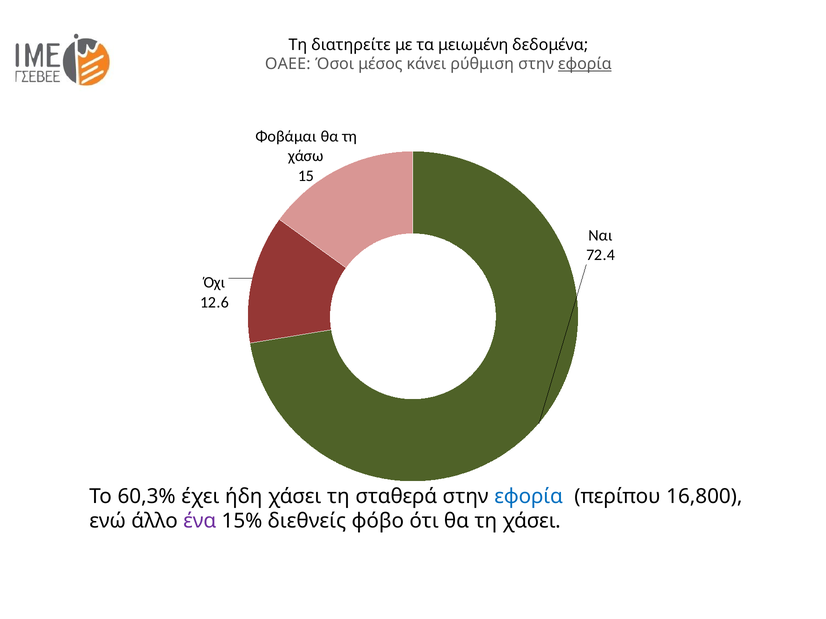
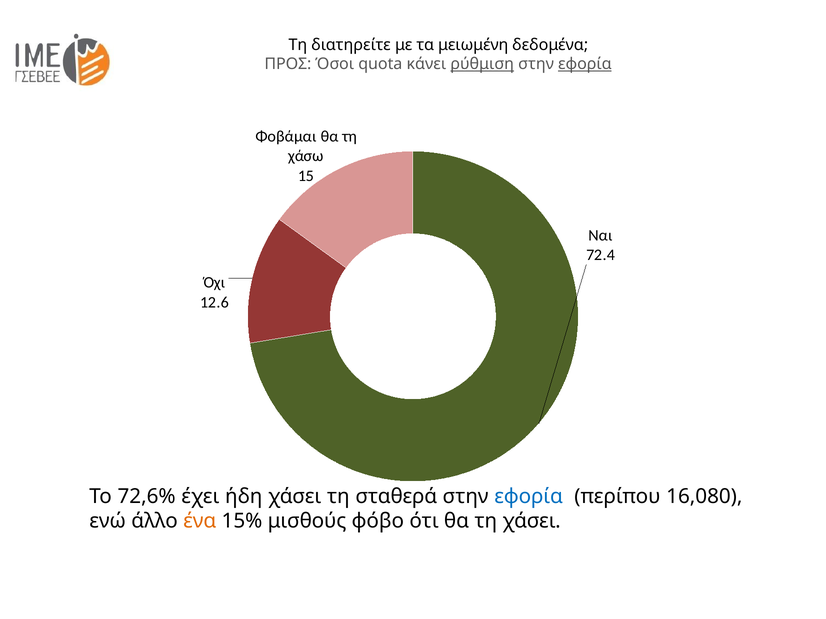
ΟΑΕΕ: ΟΑΕΕ -> ΠΡΟΣ (288, 64)
μέσος: μέσος -> quota (380, 64)
ρύθμιση underline: none -> present (482, 64)
60,3%: 60,3% -> 72,6% (147, 497)
16,800: 16,800 -> 16,080 (704, 497)
ένα colour: purple -> orange (200, 522)
διεθνείς: διεθνείς -> μισθούς (307, 522)
